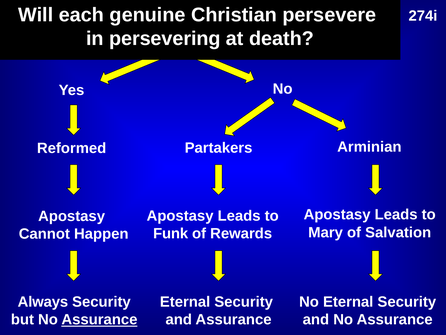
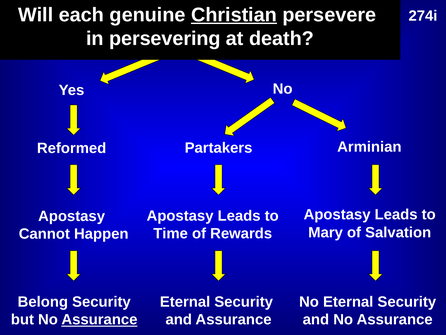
Christian underline: none -> present (234, 15)
Funk: Funk -> Time (171, 233)
Always: Always -> Belong (43, 301)
